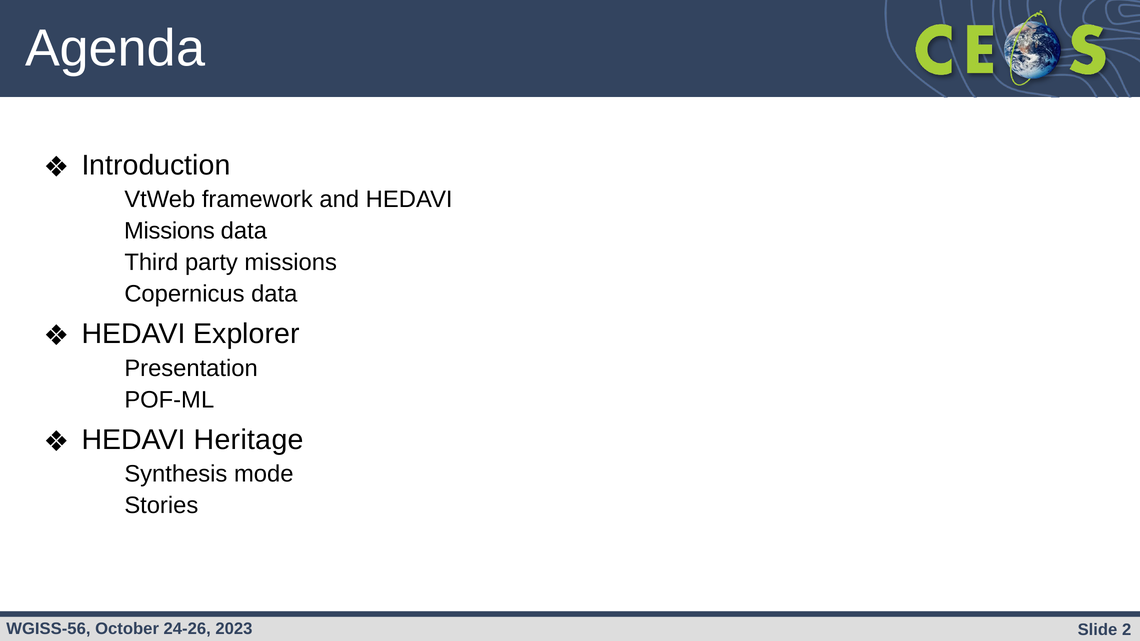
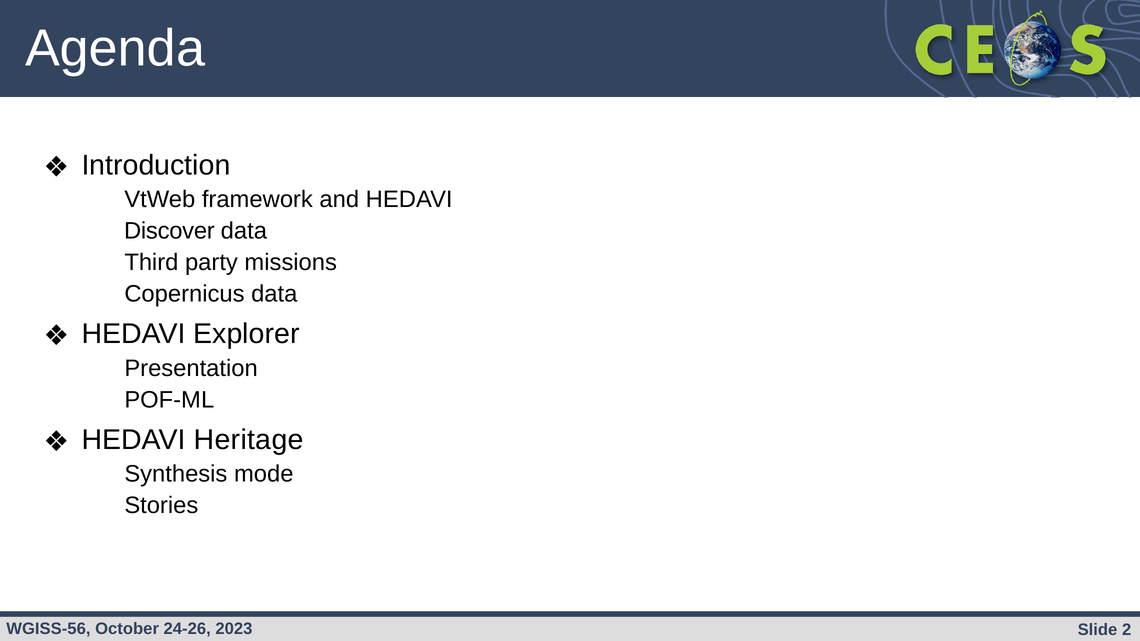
Missions: Missions -> Discover (169, 231)
